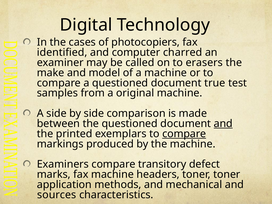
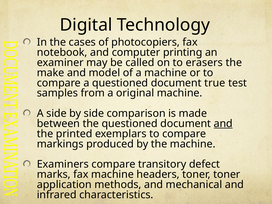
identified: identified -> notebook (62, 52)
charred: charred -> printing (183, 52)
compare underline: present -> none (184, 134)
sources: sources -> infrared (57, 195)
